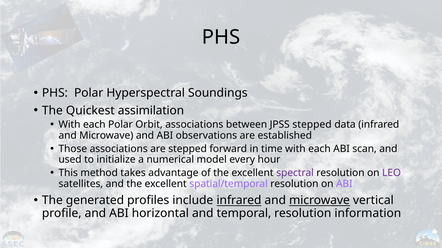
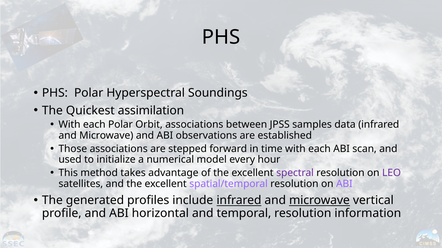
JPSS stepped: stepped -> samples (312, 125)
